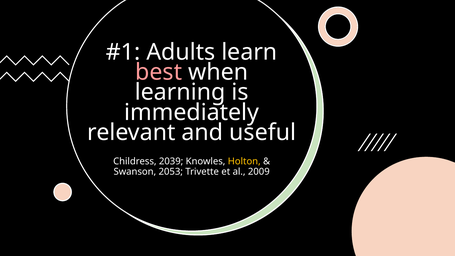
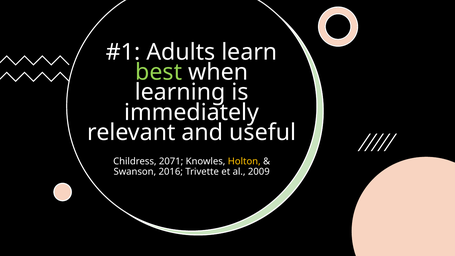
best colour: pink -> light green (159, 72)
2039: 2039 -> 2071 (171, 161)
2053: 2053 -> 2016 (171, 172)
